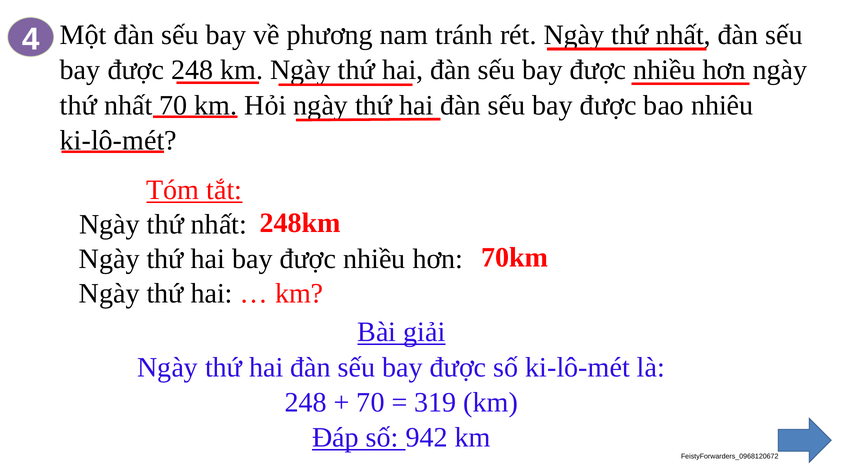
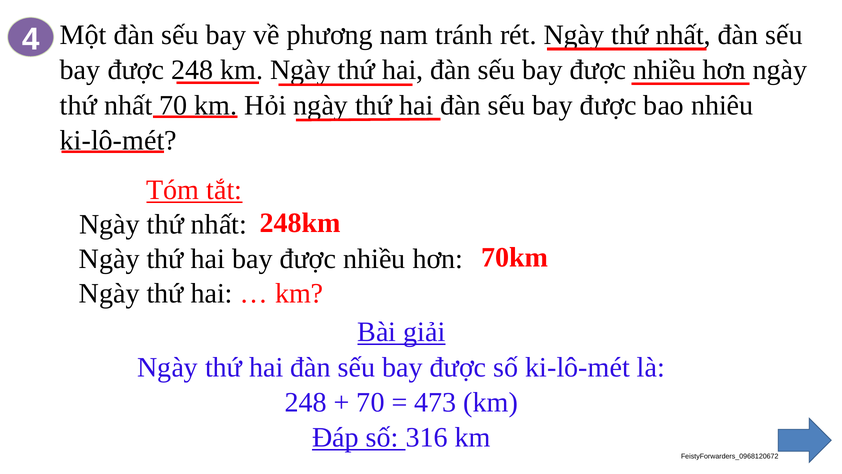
319: 319 -> 473 (435, 402)
942: 942 -> 316 (427, 437)
